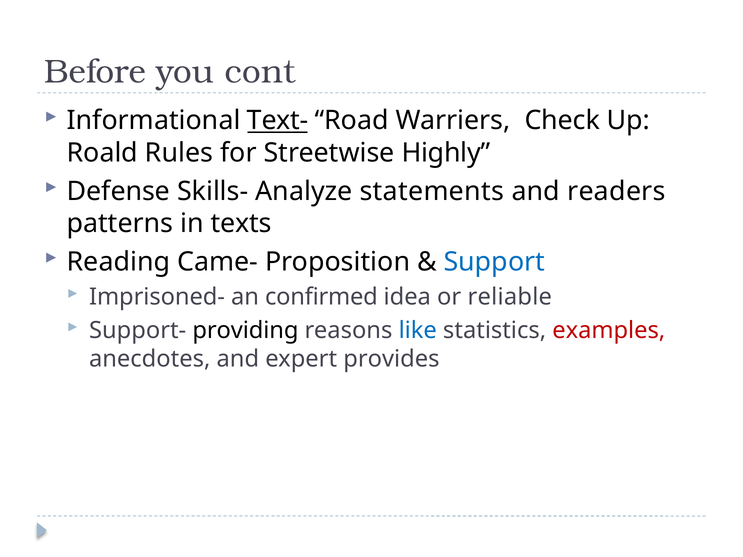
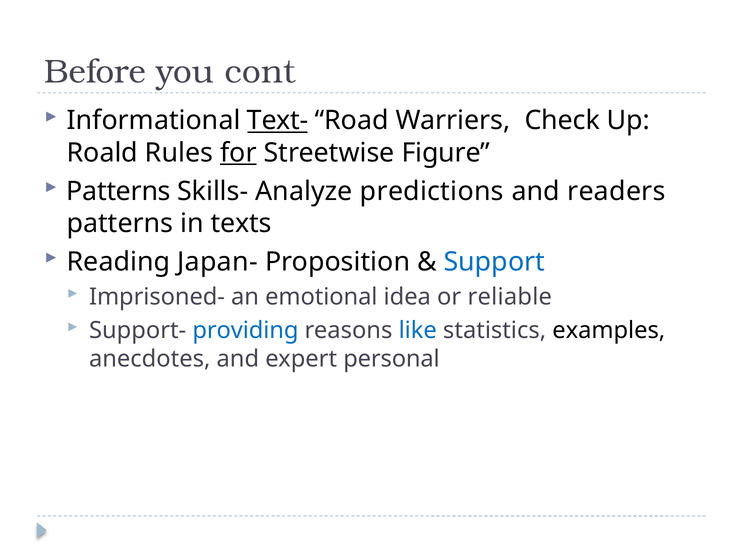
for underline: none -> present (238, 153)
Highly: Highly -> Figure (446, 153)
Defense: Defense -> Patterns (119, 191)
statements: statements -> predictions (432, 191)
Came-: Came- -> Japan- (217, 262)
confirmed: confirmed -> emotional (321, 297)
providing colour: black -> blue (245, 331)
examples colour: red -> black (609, 331)
provides: provides -> personal (392, 359)
